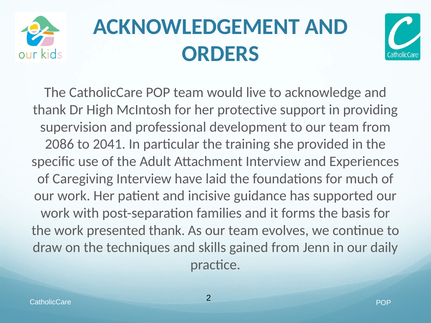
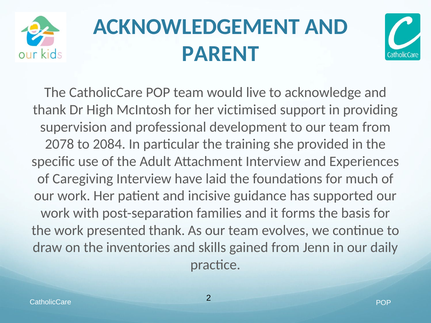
ORDERS: ORDERS -> PARENT (220, 54)
protective: protective -> victimised (247, 110)
2086: 2086 -> 2078 (60, 144)
2041: 2041 -> 2084 (109, 144)
techniques: techniques -> inventories (138, 248)
